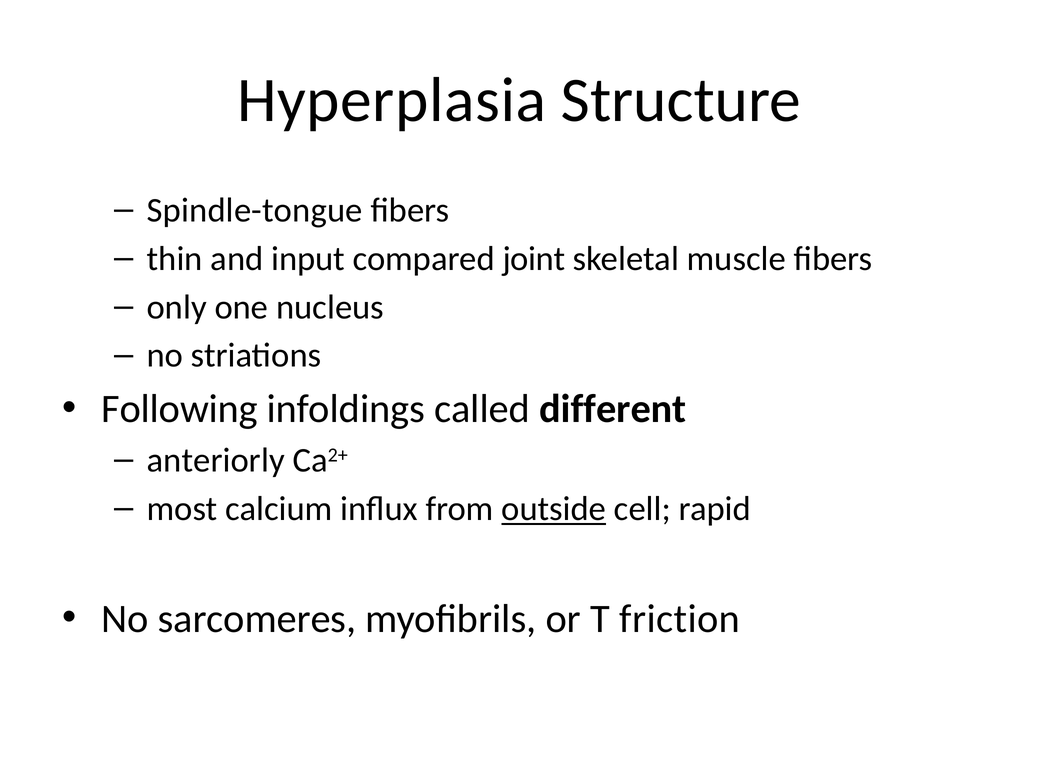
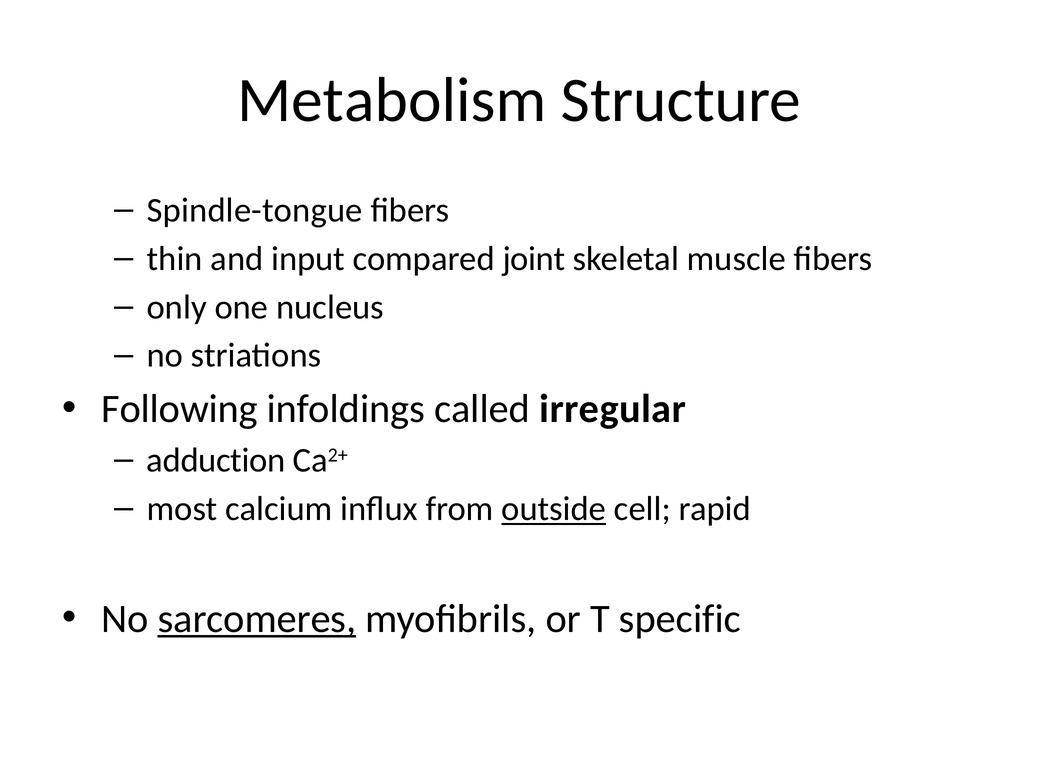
Hyperplasia: Hyperplasia -> Metabolism (392, 101)
different: different -> irregular (613, 409)
anteriorly: anteriorly -> adduction (216, 461)
sarcomeres underline: none -> present (257, 619)
friction: friction -> specific (680, 619)
